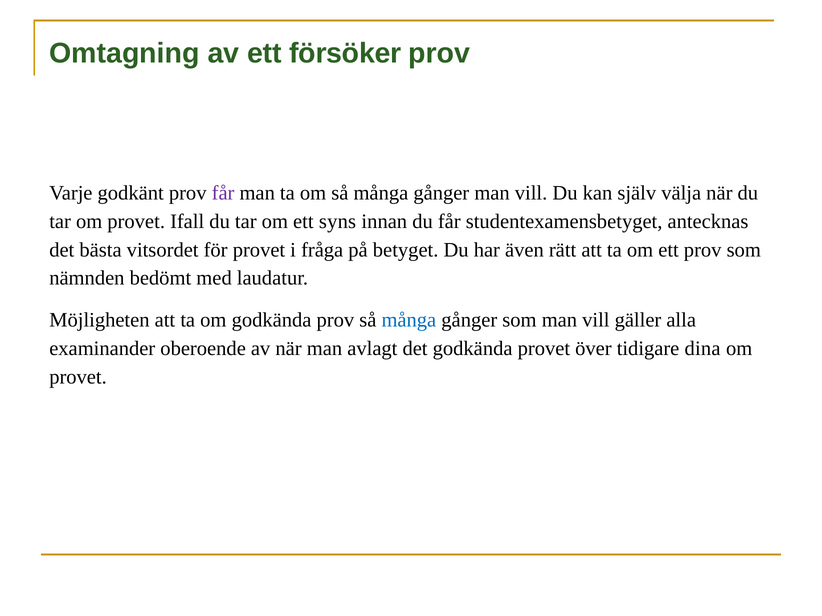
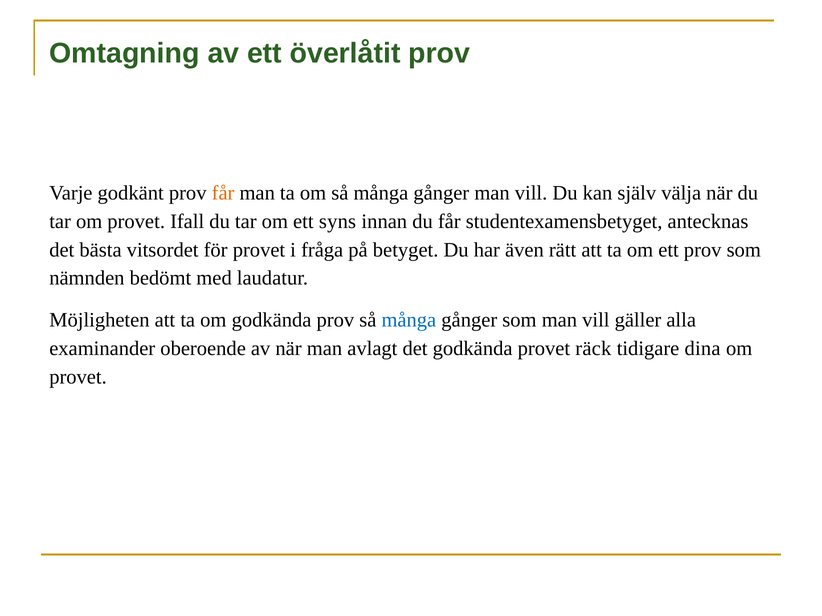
försöker: försöker -> överlåtit (345, 53)
får colour: purple -> orange (223, 193)
över: över -> räck (593, 349)
